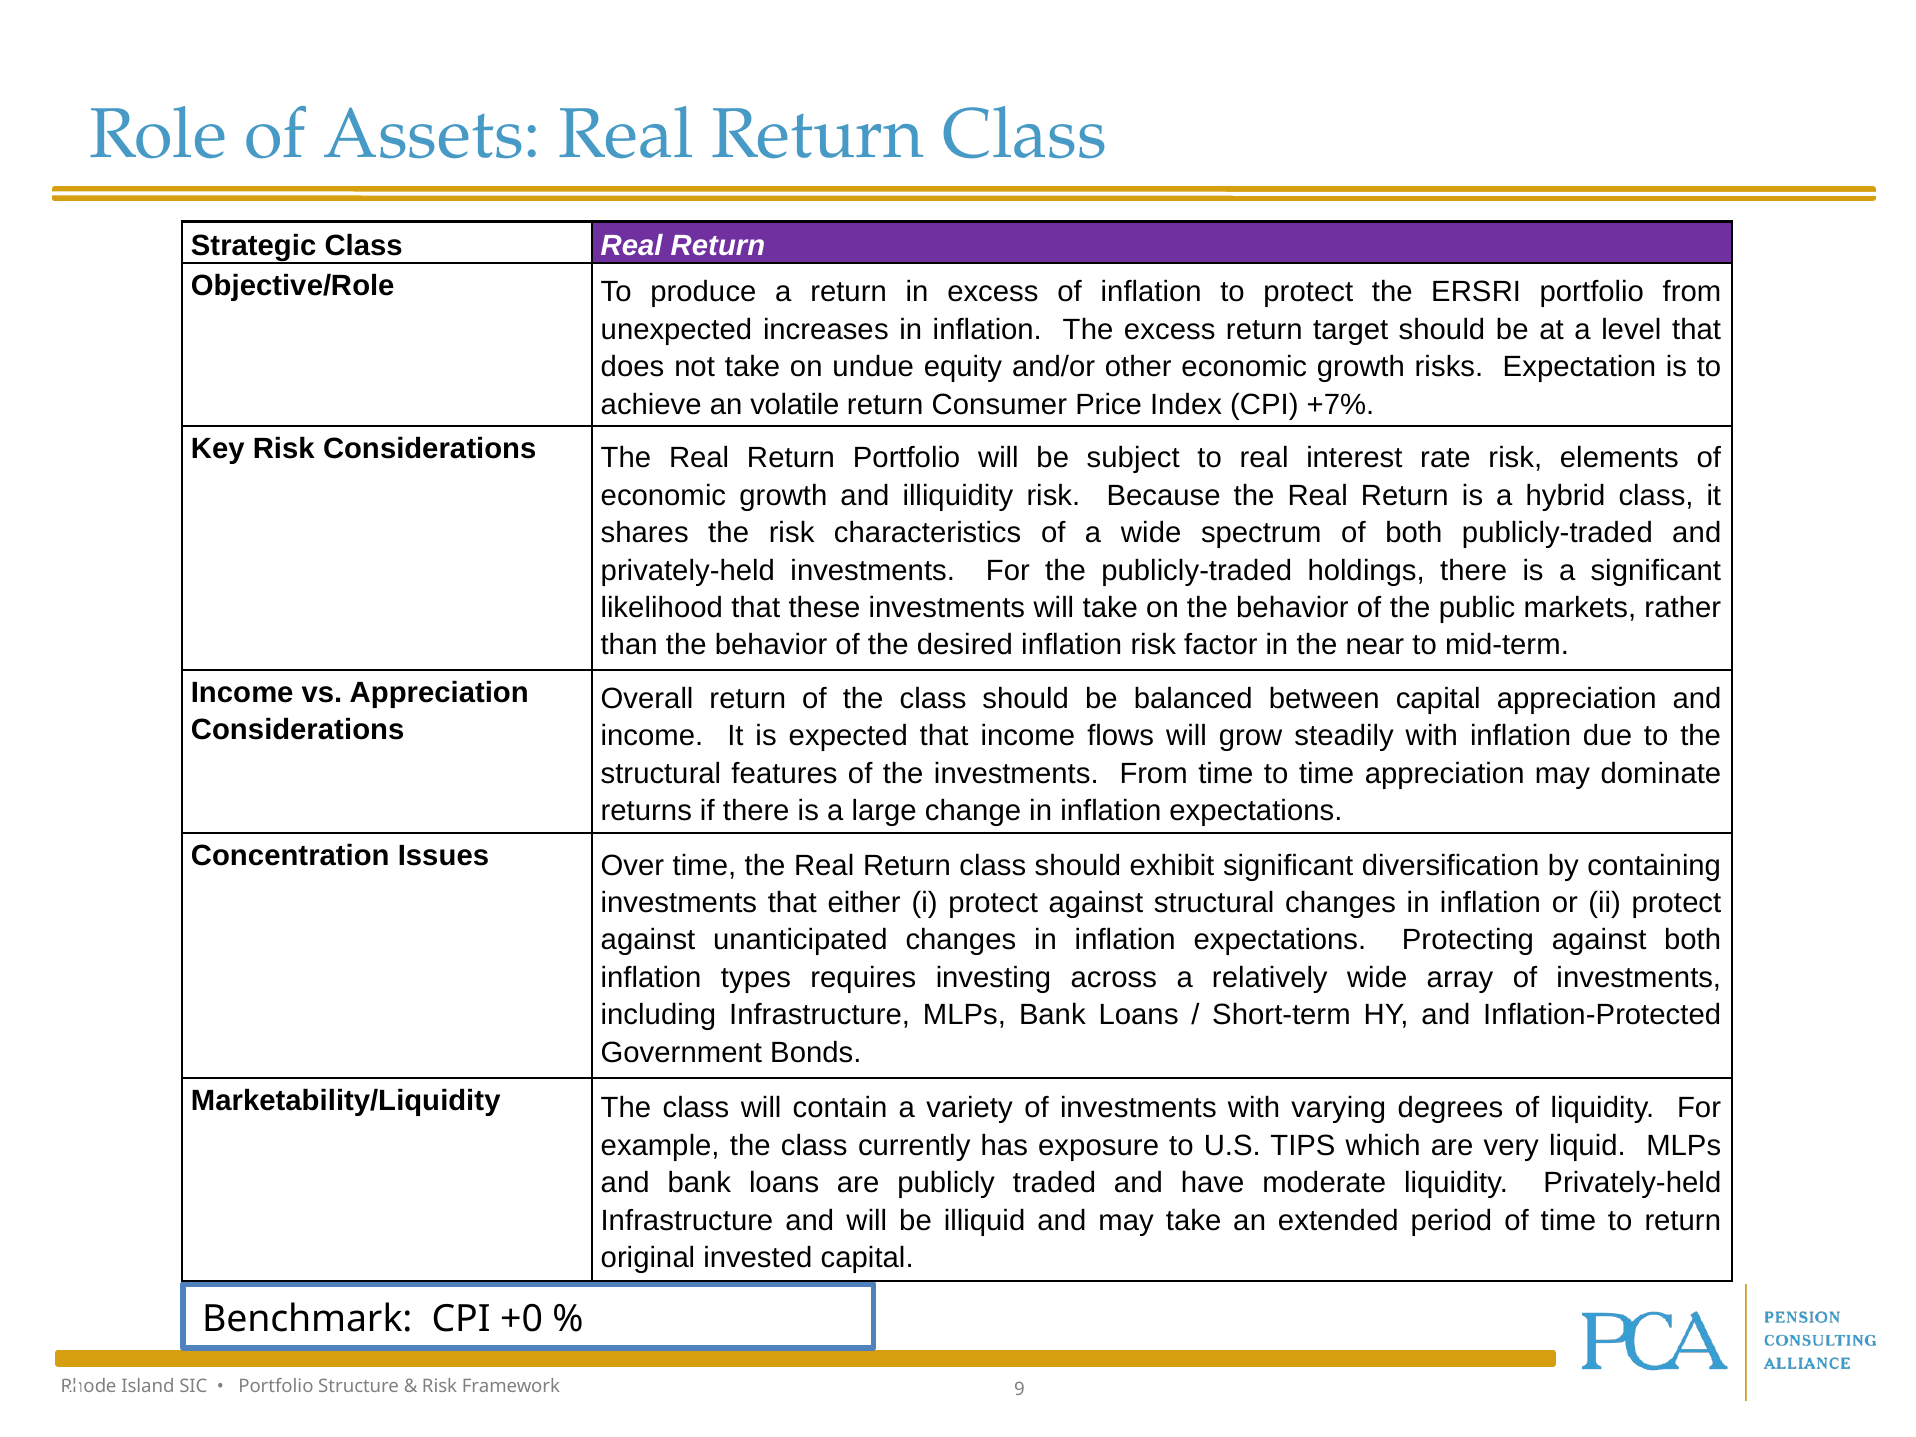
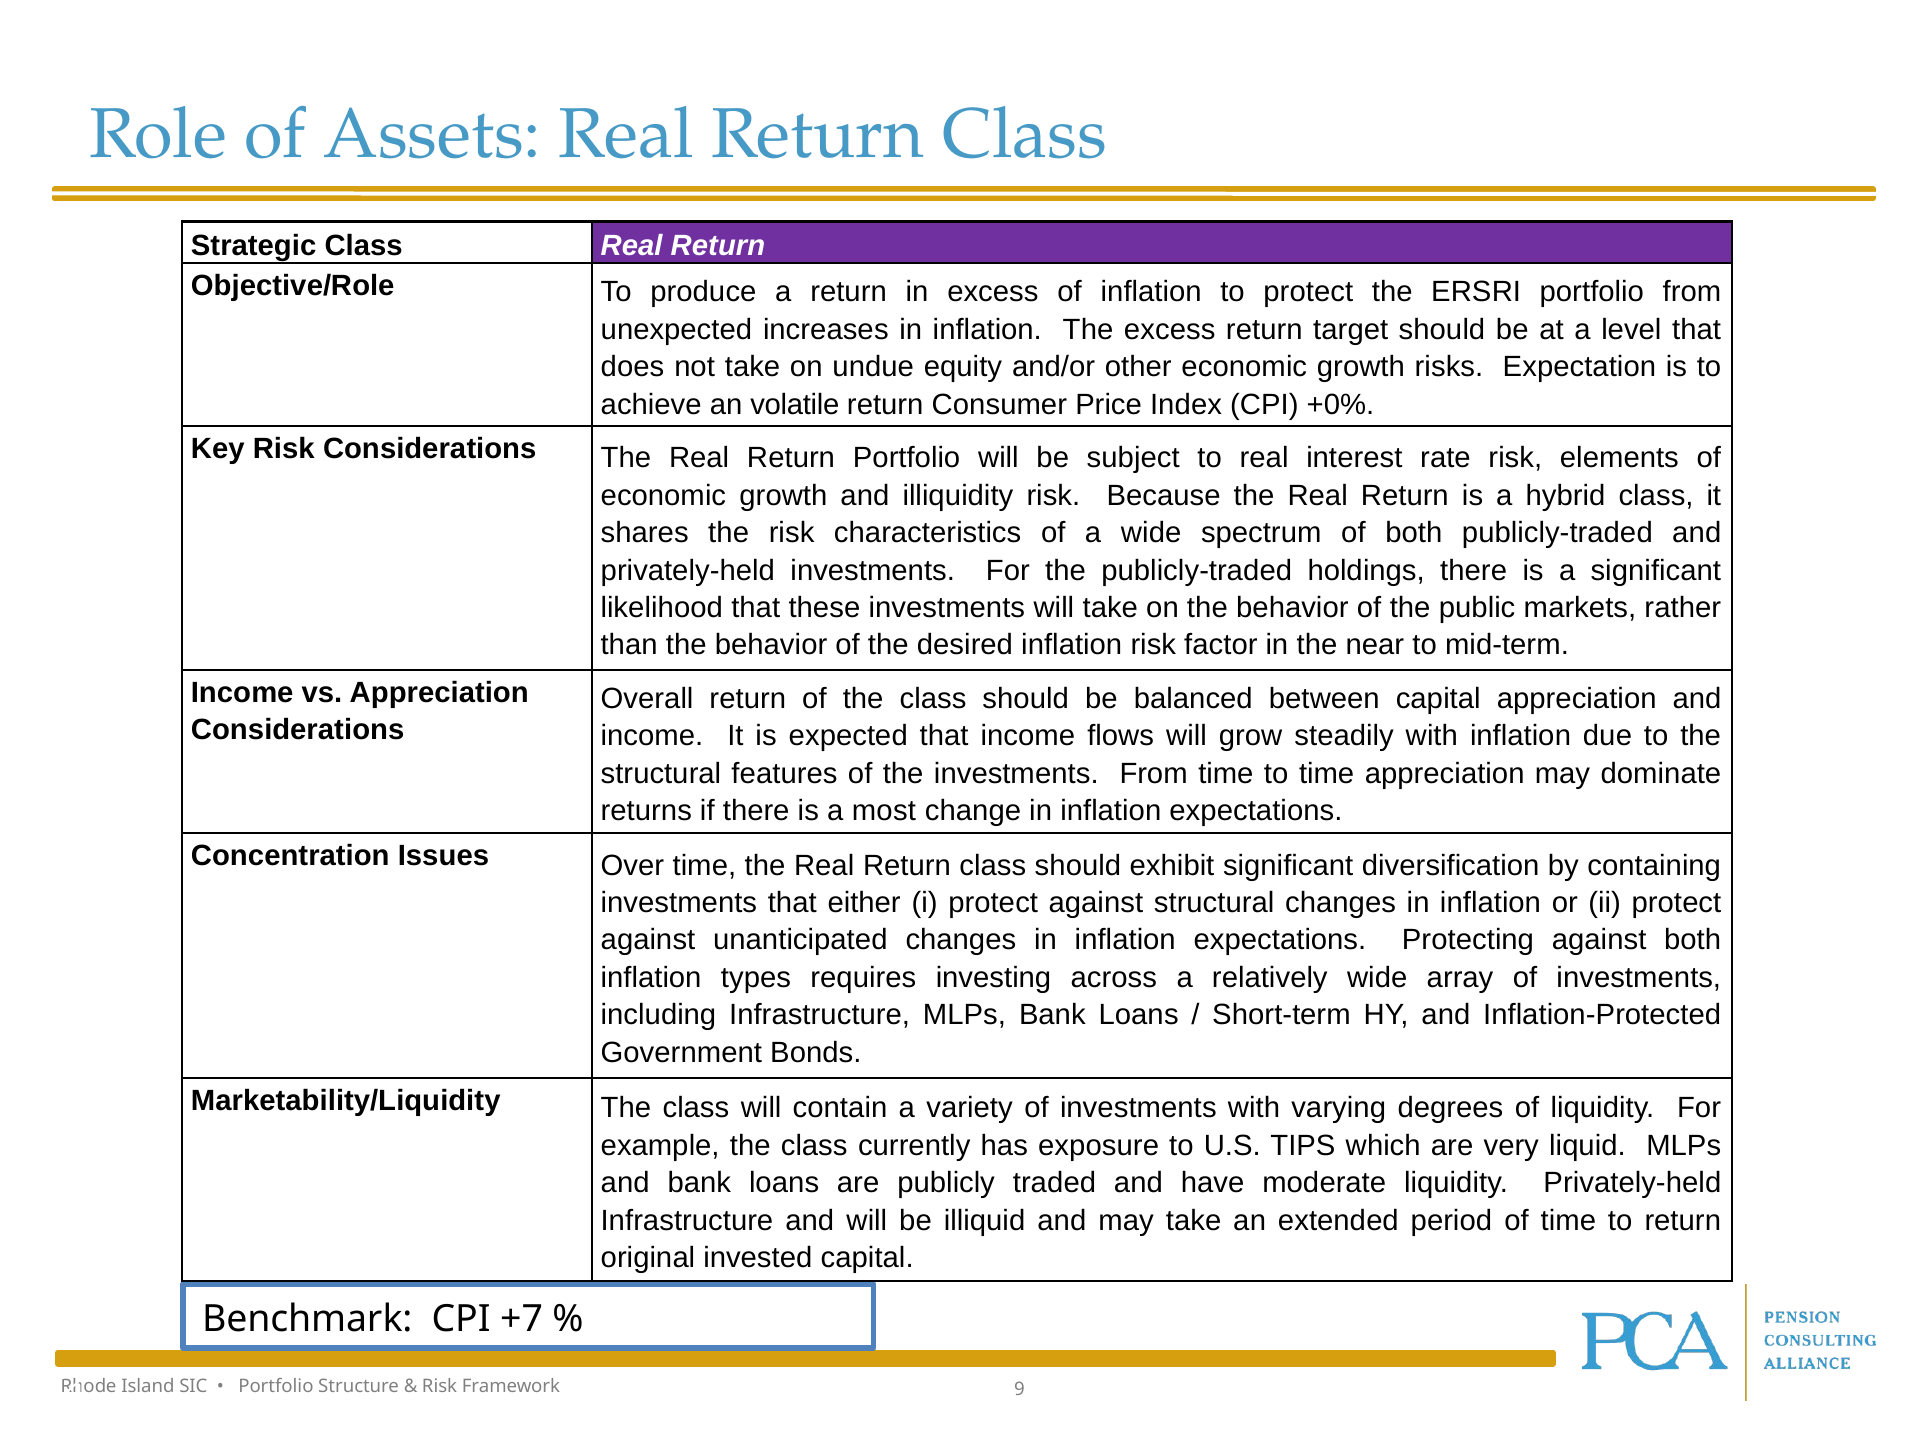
+7%: +7% -> +0% (1340, 404)
large: large -> most (884, 811)
+0: +0 -> +7 (522, 1319)
